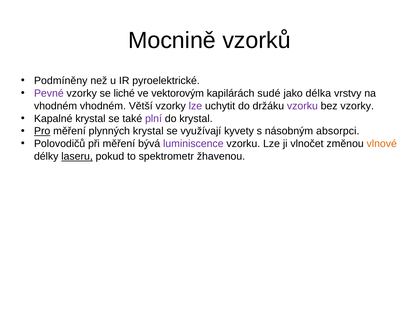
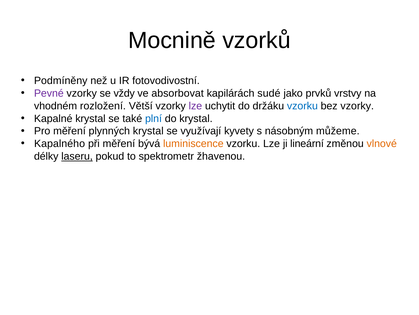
pyroelektrické: pyroelektrické -> fotovodivostní (166, 81)
liché: liché -> vždy (124, 93)
vektorovým: vektorovým -> absorbovat (178, 93)
délka: délka -> prvků (318, 93)
vhodném vhodném: vhodném -> rozložení (103, 106)
vzorku colour: purple -> blue (302, 106)
plní colour: purple -> blue (154, 118)
Pro underline: present -> none (42, 131)
absorpci: absorpci -> můžeme (338, 131)
Polovodičů: Polovodičů -> Kapalného (60, 143)
luminiscence colour: purple -> orange (193, 143)
vlnočet: vlnočet -> lineární (307, 143)
